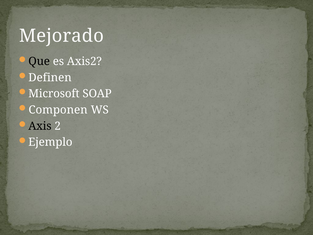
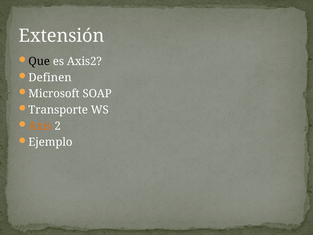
Mejorado: Mejorado -> Extensión (62, 36)
Componen: Componen -> Transporte (58, 110)
Axis colour: black -> orange (40, 126)
